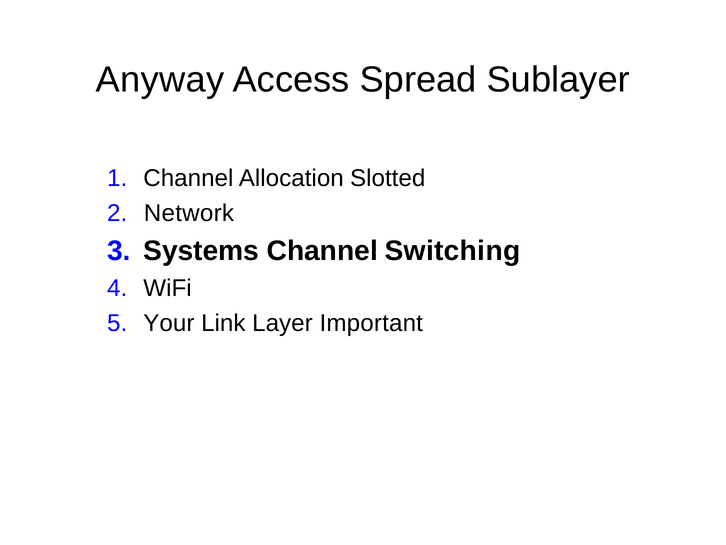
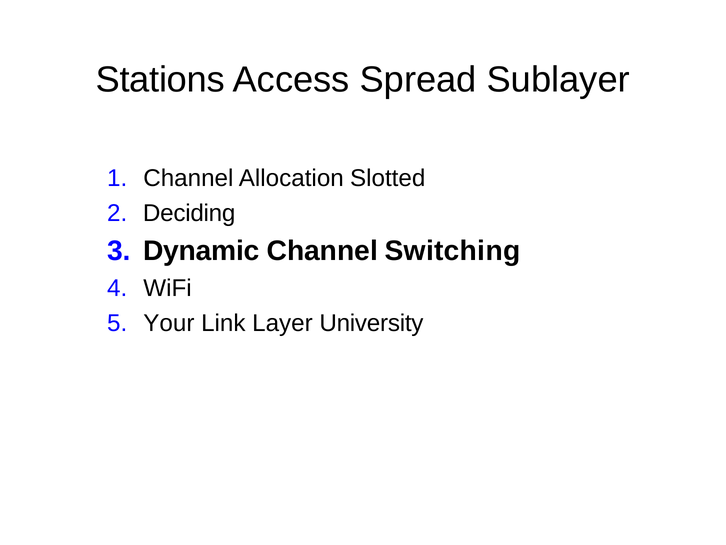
Anyway: Anyway -> Stations (160, 80)
Network: Network -> Deciding (189, 213)
Systems: Systems -> Dynamic (201, 251)
Important: Important -> University (371, 323)
